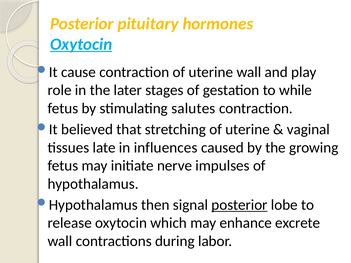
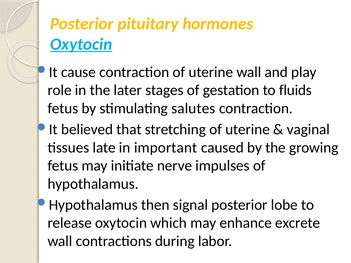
while: while -> fluids (296, 90)
influences: influences -> important (166, 148)
posterior underline: present -> none (239, 205)
